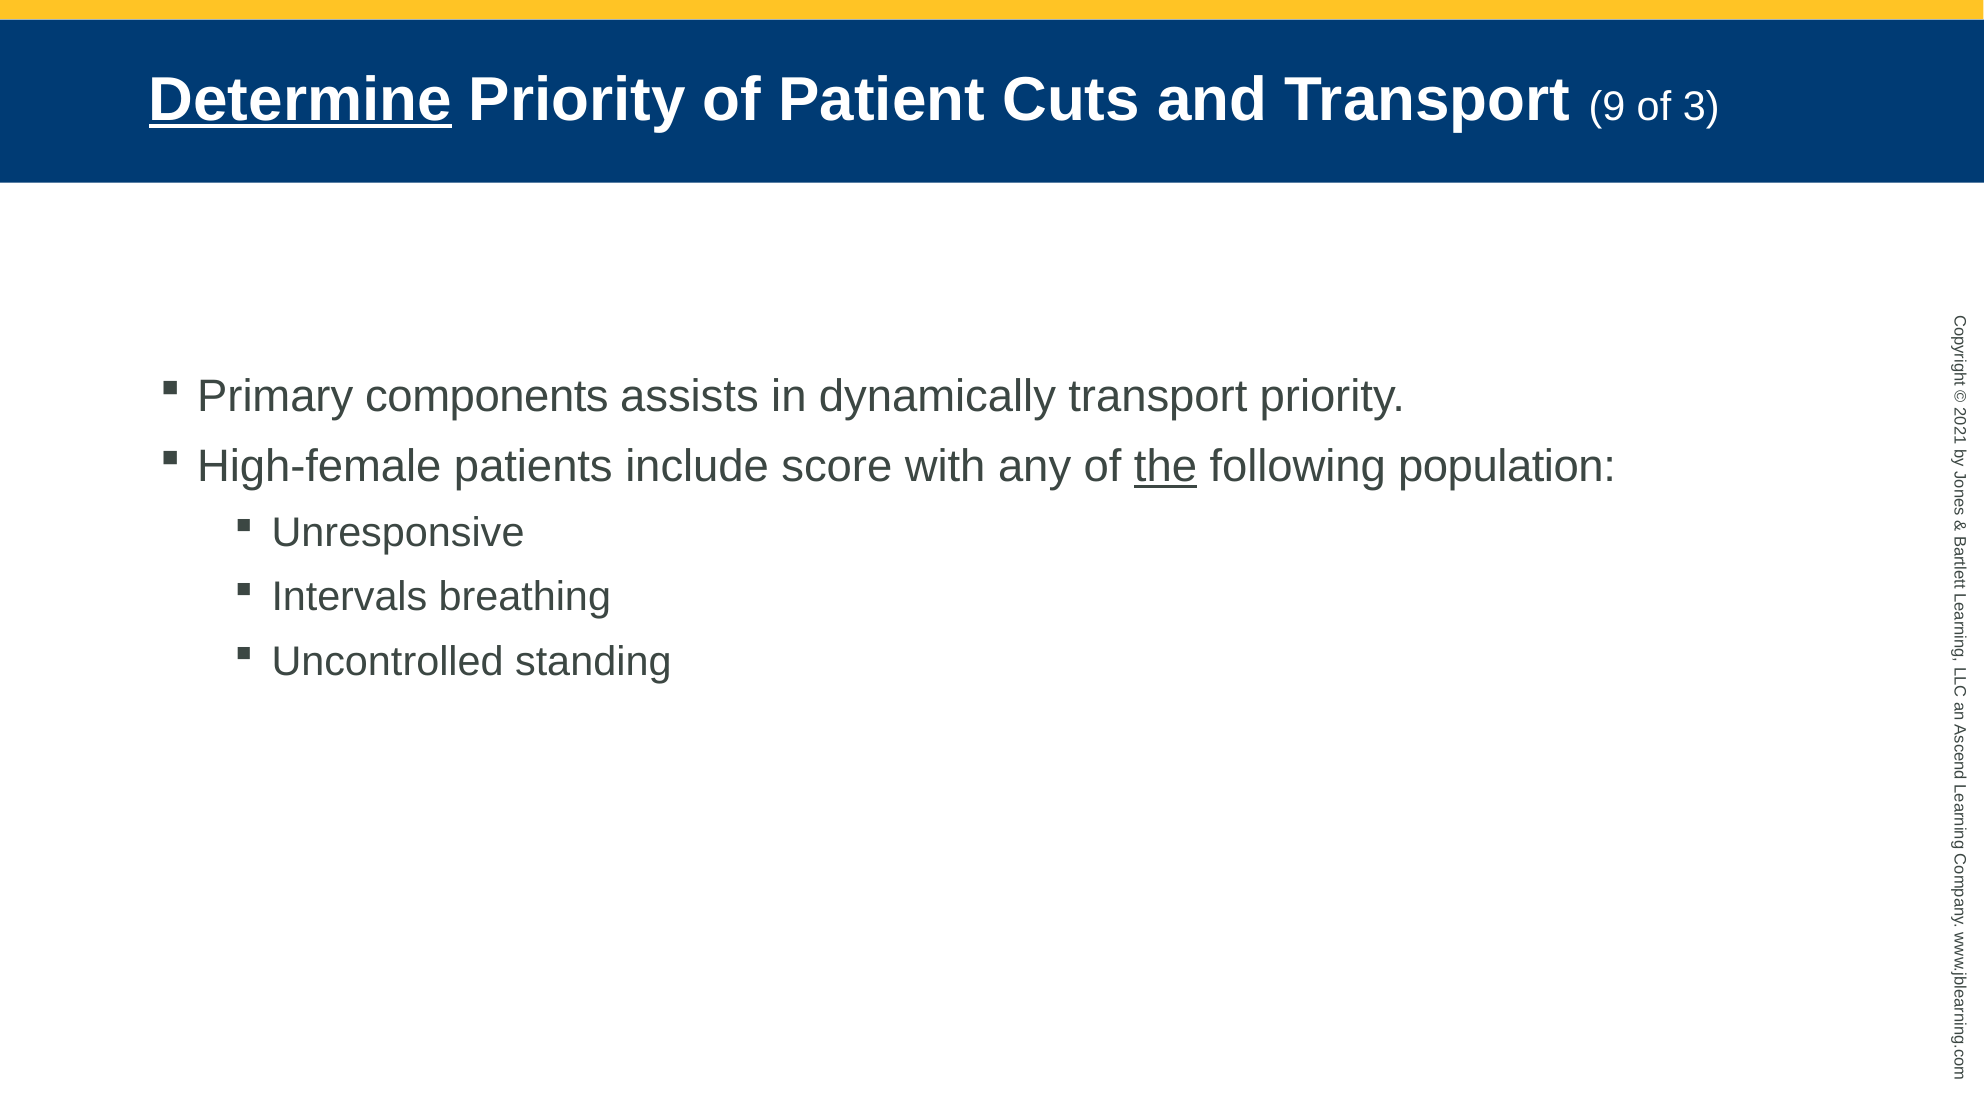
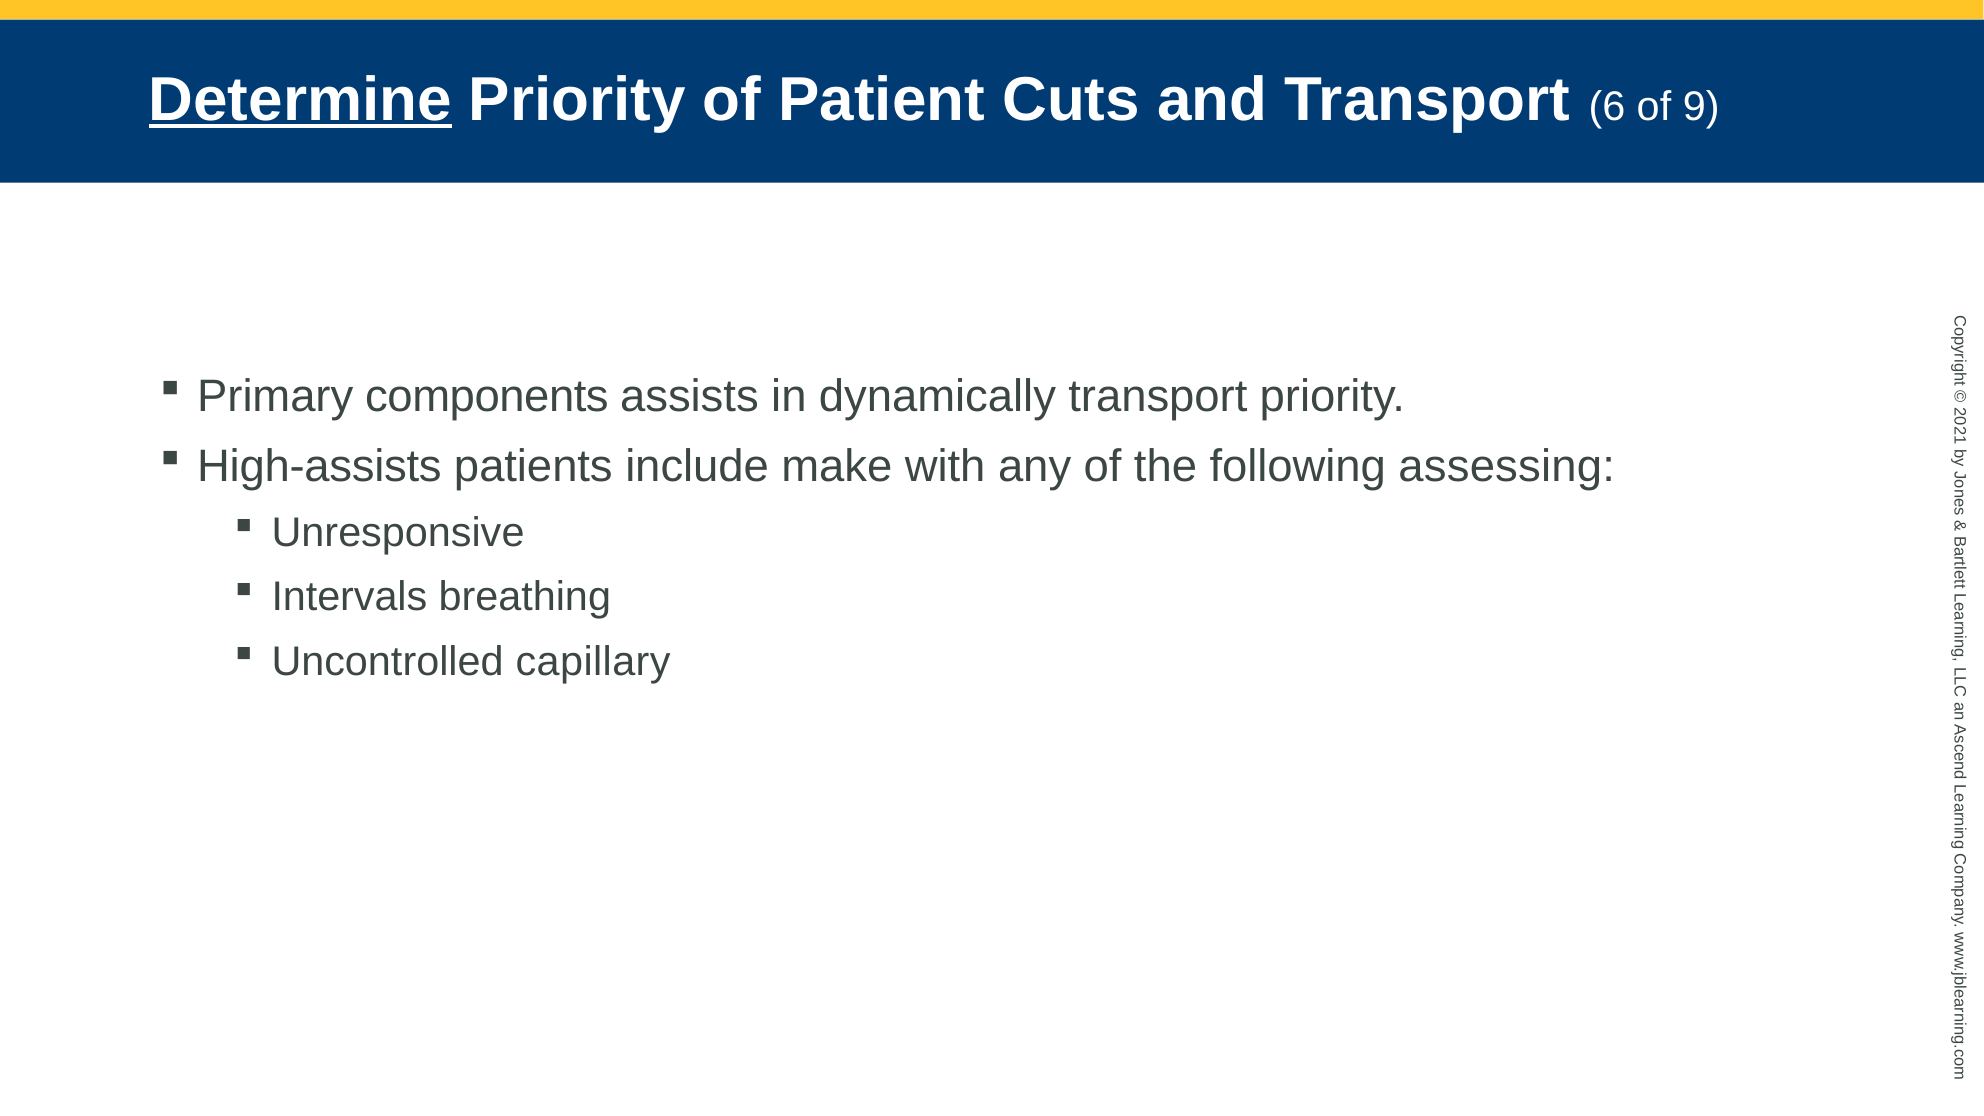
9: 9 -> 6 (1607, 107)
3: 3 -> 9 (1701, 107)
High-female: High-female -> High-assists (319, 467)
score: score -> make (837, 467)
the underline: present -> none (1165, 467)
population: population -> assessing (1507, 467)
standing: standing -> capillary (593, 661)
